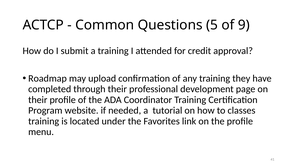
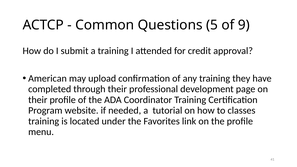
Roadmap: Roadmap -> American (47, 78)
